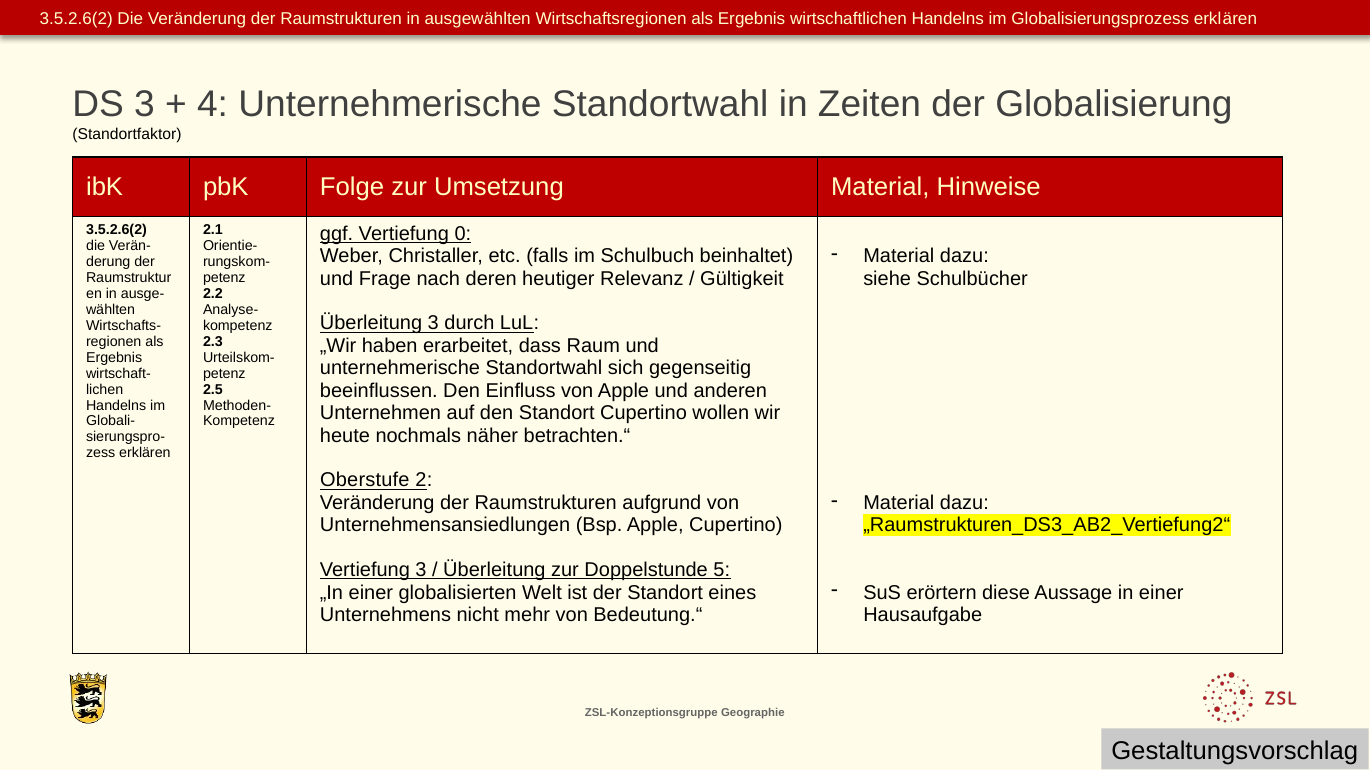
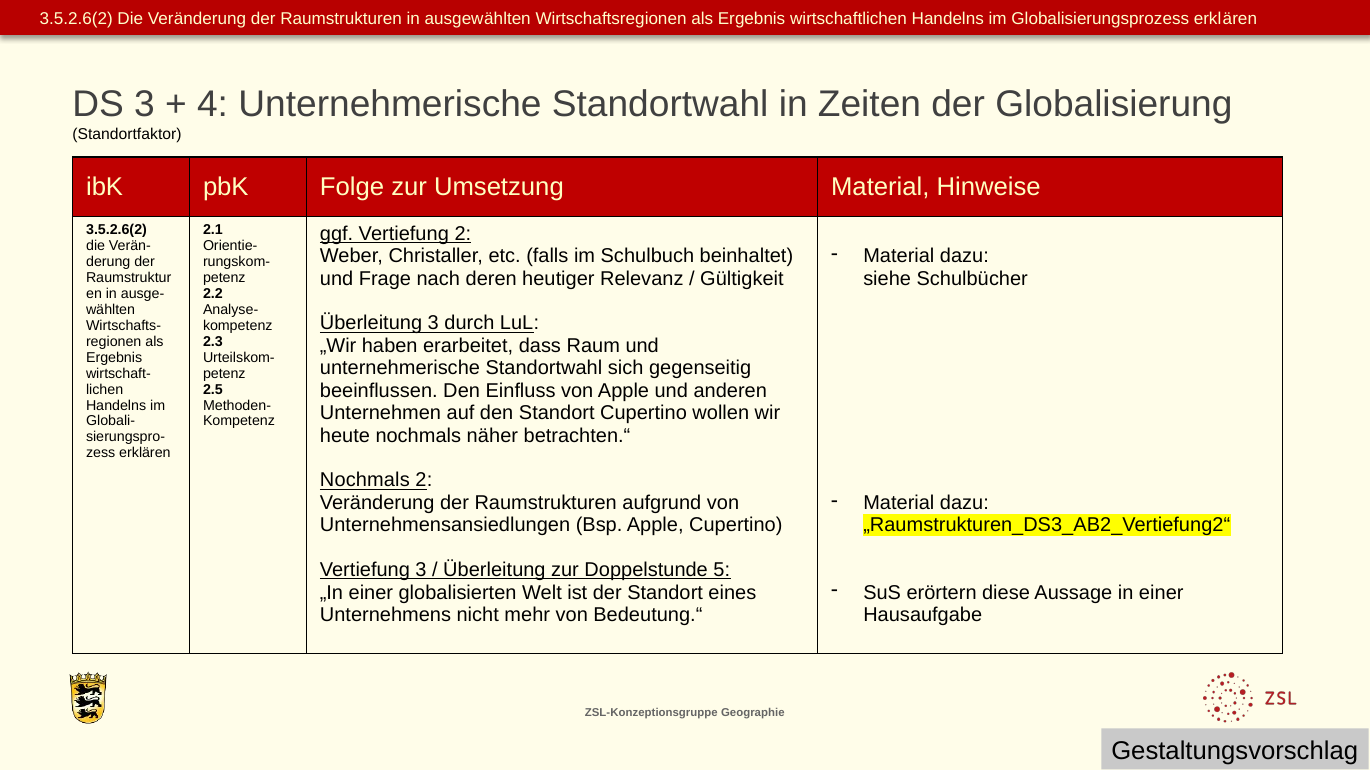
Vertiefung 0: 0 -> 2 (463, 234)
Oberstufe: Oberstufe -> Nochmals (365, 481)
